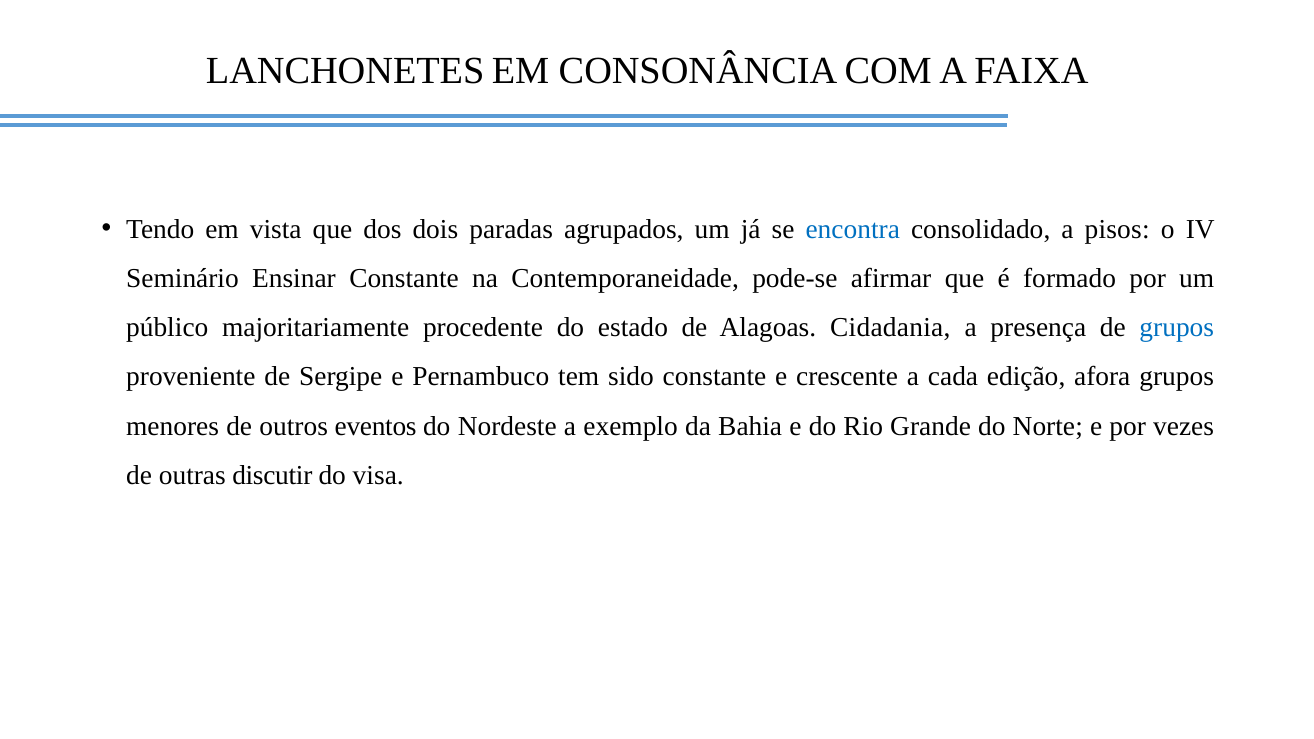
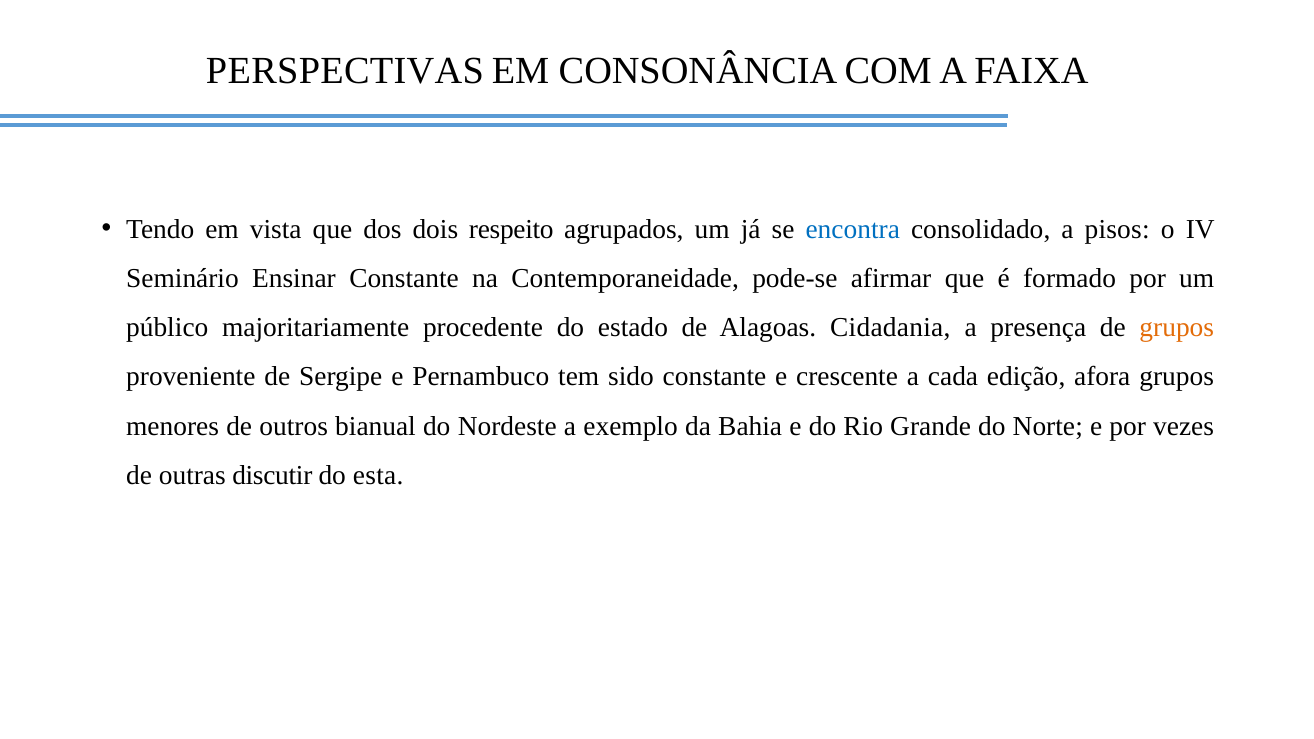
LANCHONETES: LANCHONETES -> PERSPECTIVAS (345, 71)
paradas: paradas -> respeito (511, 229)
grupos colour: blue -> orange (1177, 328)
eventos: eventos -> bianual (376, 426)
visa: visa -> esta (378, 475)
